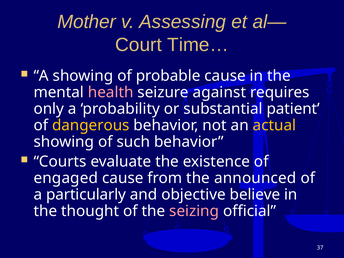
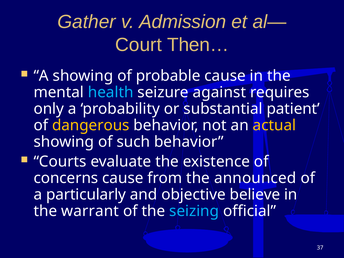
Mother: Mother -> Gather (87, 22)
Assessing: Assessing -> Admission (183, 22)
Time…: Time… -> Then… (198, 45)
health colour: pink -> light blue (111, 92)
engaged: engaged -> concerns (66, 178)
thought: thought -> warrant (90, 211)
seizing colour: pink -> light blue (194, 211)
